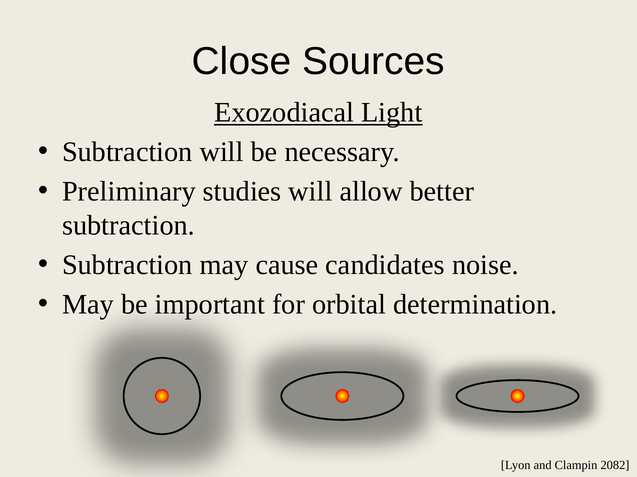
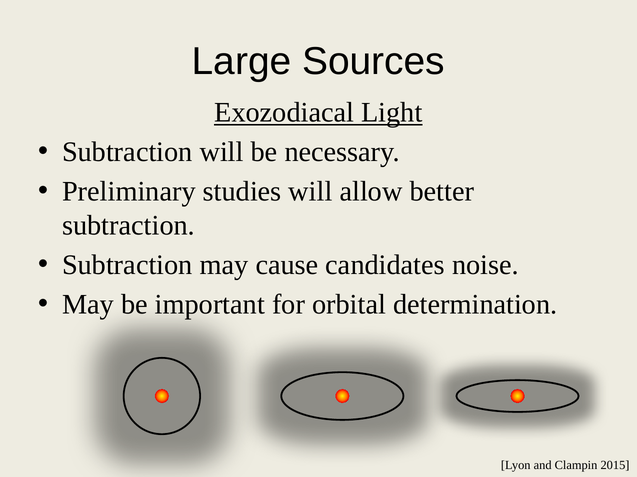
Close: Close -> Large (242, 62)
2082: 2082 -> 2015 (615, 466)
